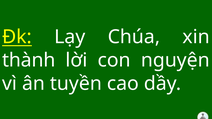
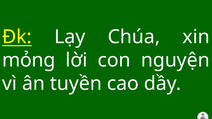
thành: thành -> mỏng (29, 60)
